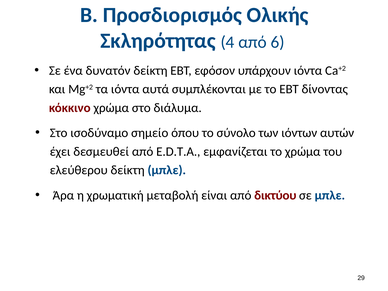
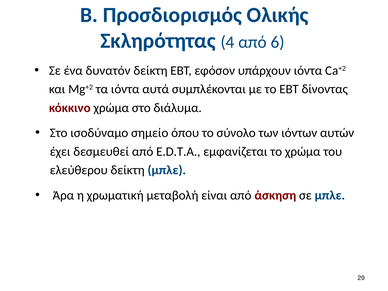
δικτύου: δικτύου -> άσκηση (275, 195)
